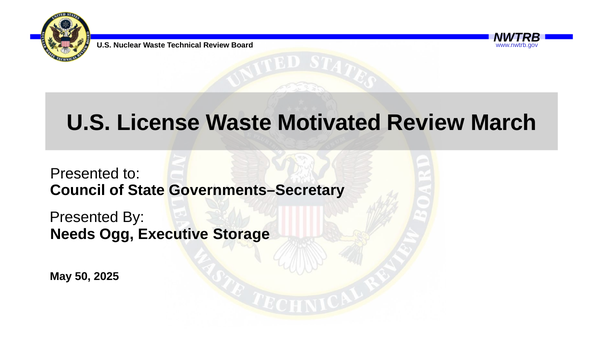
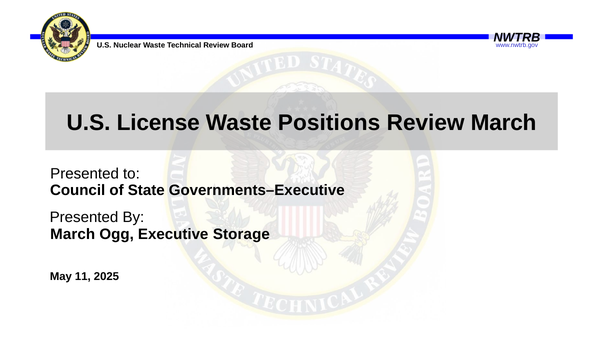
Motivated: Motivated -> Positions (329, 123)
Governments–Secretary: Governments–Secretary -> Governments–Executive (257, 190)
Needs: Needs -> March (73, 234)
50: 50 -> 11 (83, 277)
